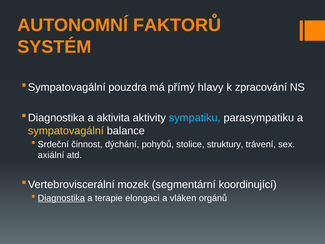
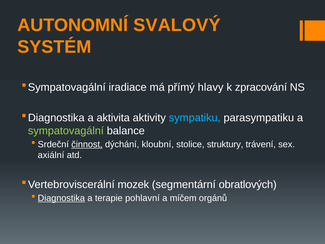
FAKTORŮ: FAKTORŮ -> SVALOVÝ (177, 25)
pouzdra: pouzdra -> iradiace (128, 87)
sympatovagální colour: yellow -> light green (66, 131)
činnost underline: none -> present (87, 144)
pohybů: pohybů -> kloubní (158, 144)
koordinující: koordinující -> obratlových (248, 184)
elongaci: elongaci -> pohlavní (142, 198)
vláken: vláken -> míčem (183, 198)
